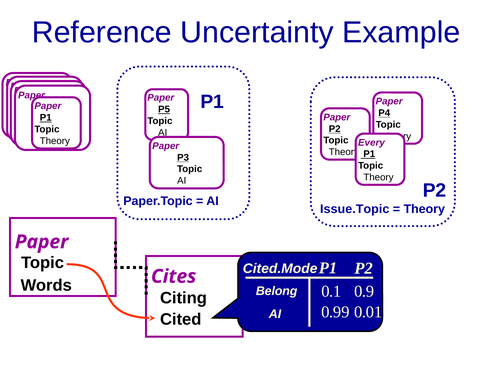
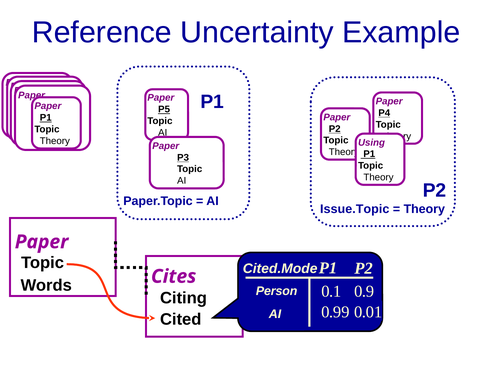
Every: Every -> Using (372, 142)
Belong: Belong -> Person (277, 291)
